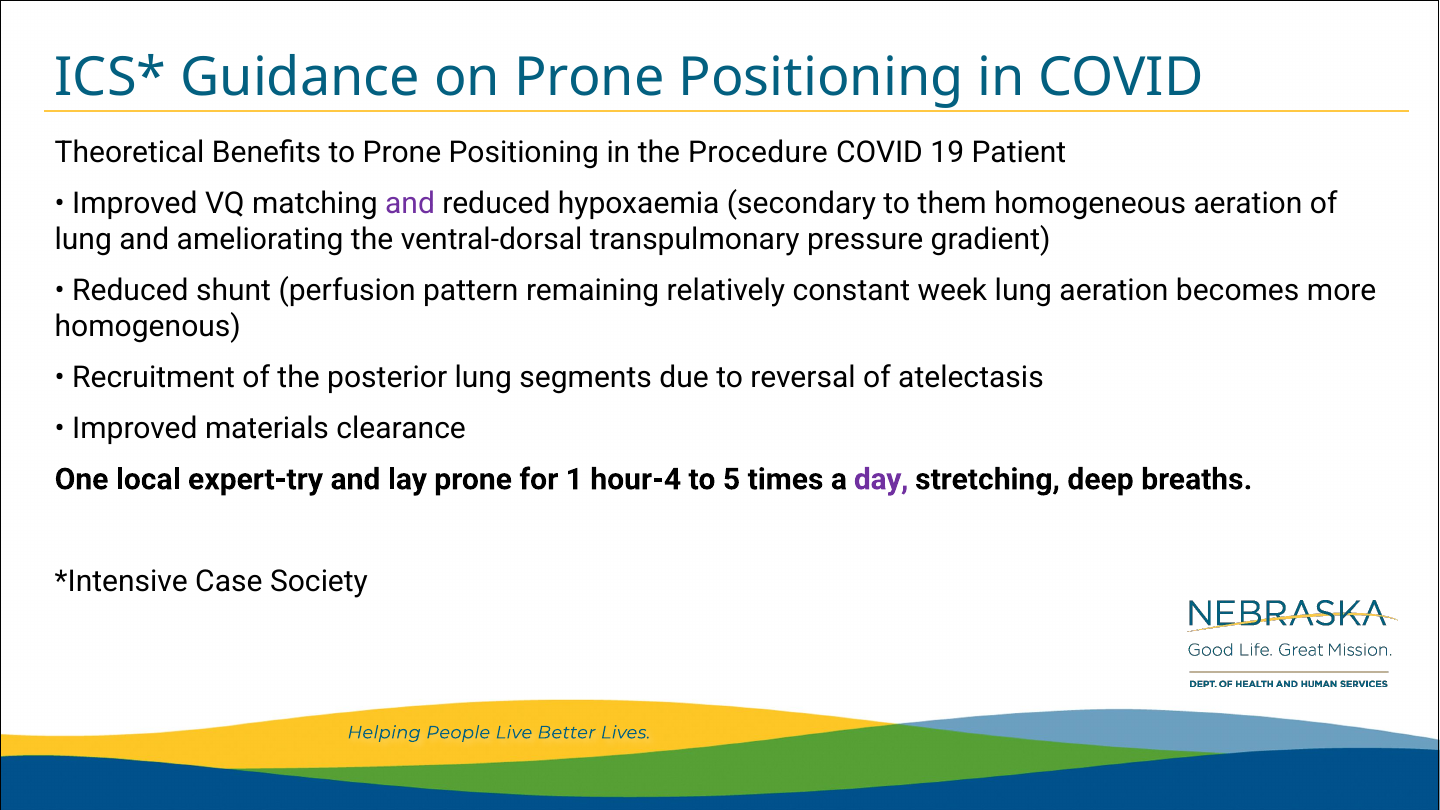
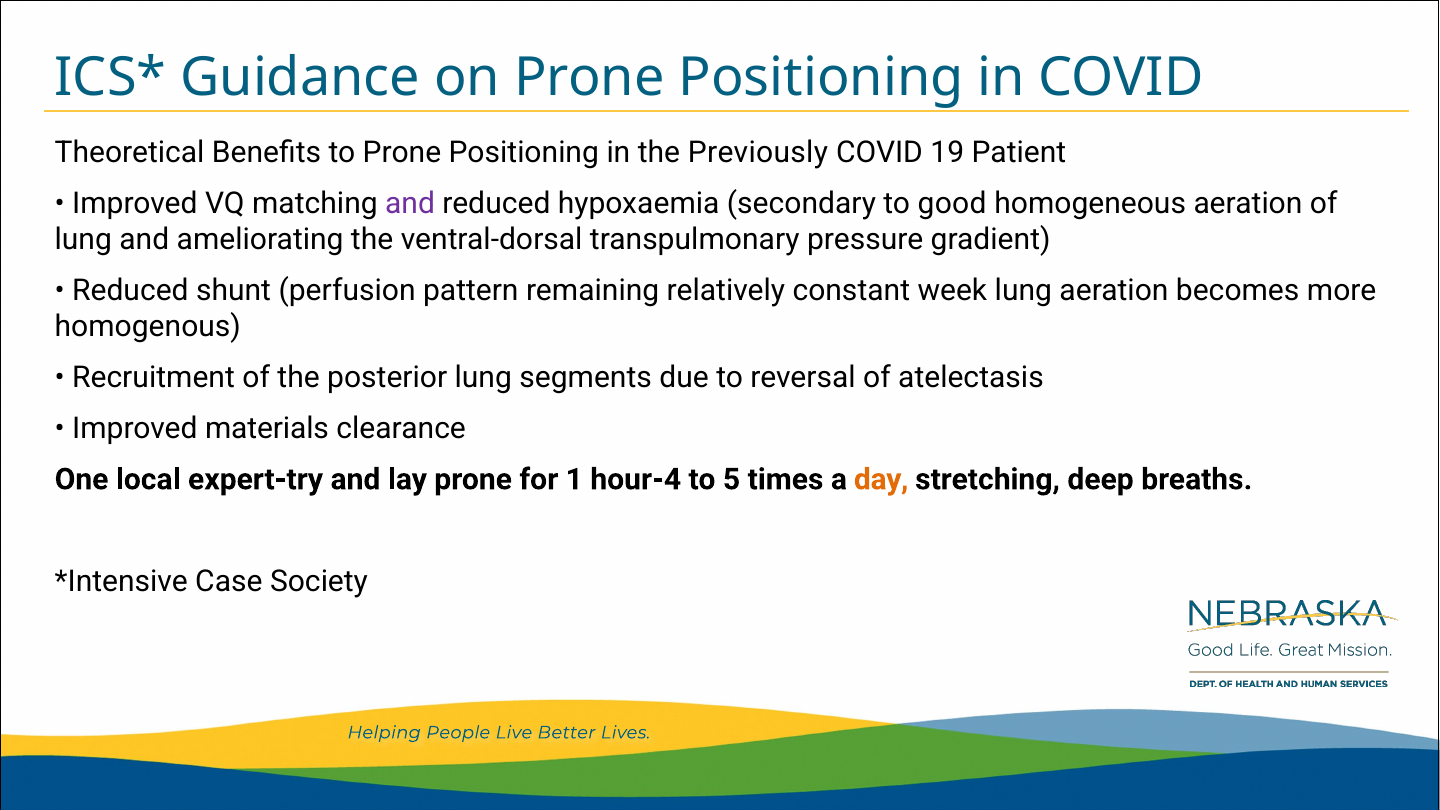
Procedure: Procedure -> Previously (758, 152)
them: them -> good (952, 203)
day colour: purple -> orange (881, 479)
